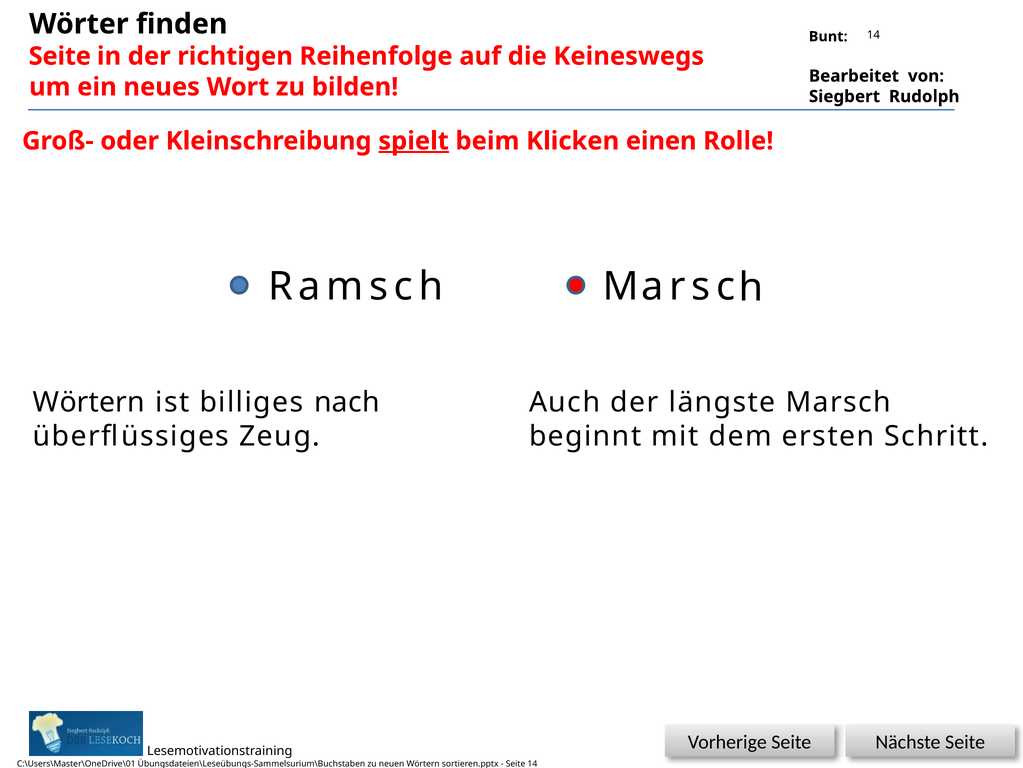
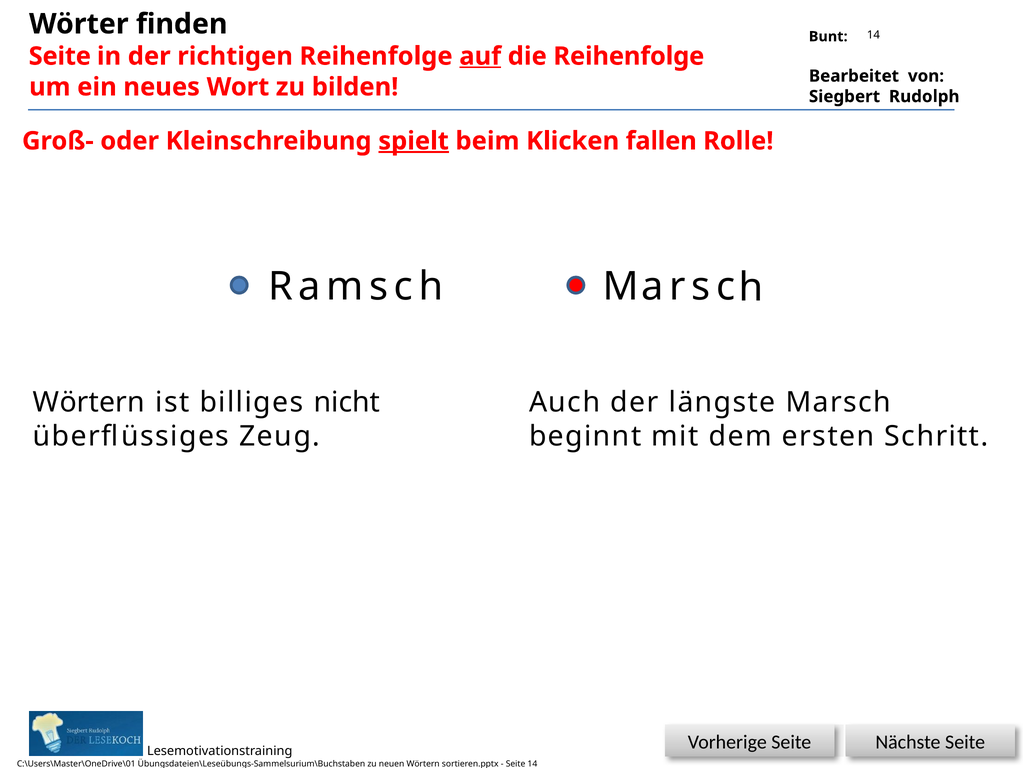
auf underline: none -> present (480, 56)
die Keineswegs: Keineswegs -> Reihenfolge (629, 56)
einen: einen -> fallen (661, 141)
nach: nach -> nicht (347, 402)
